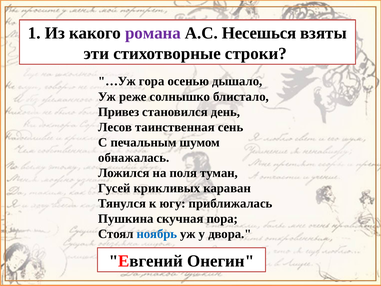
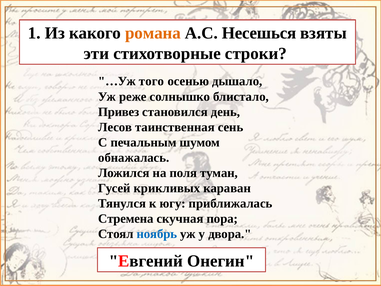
романа colour: purple -> orange (153, 33)
гора: гора -> того (152, 81)
Пушкина: Пушкина -> Стремена (126, 218)
